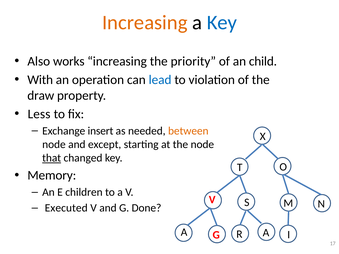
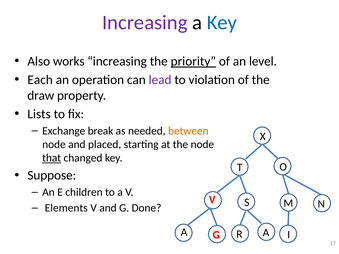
Increasing colour: orange -> purple (145, 23)
priority underline: none -> present (193, 61)
child: child -> level (263, 61)
With: With -> Each (40, 80)
lead colour: blue -> purple (160, 80)
Less: Less -> Lists (39, 114)
insert: insert -> break (101, 131)
except: except -> placed (105, 145)
Memory: Memory -> Suppose (52, 176)
Executed: Executed -> Elements (66, 208)
